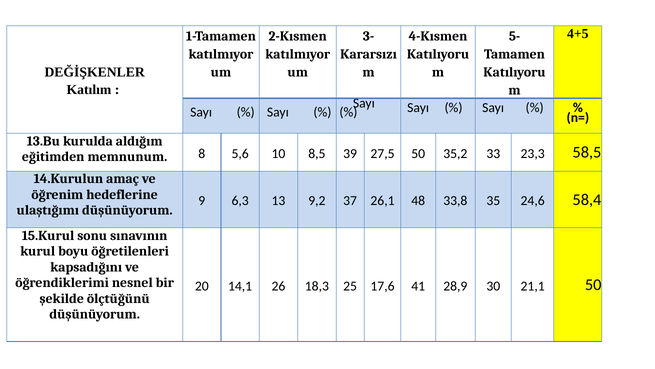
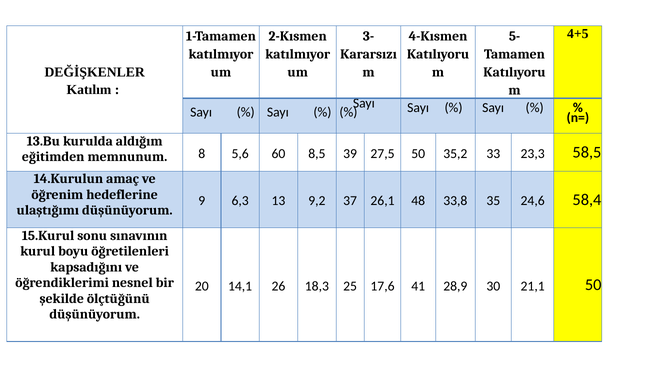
10: 10 -> 60 (278, 153)
